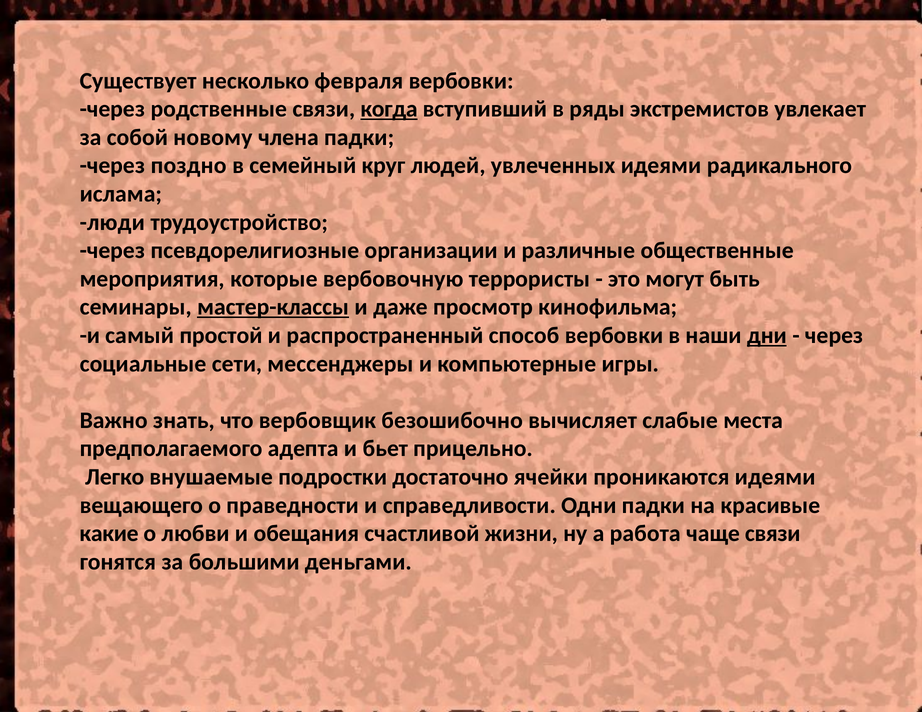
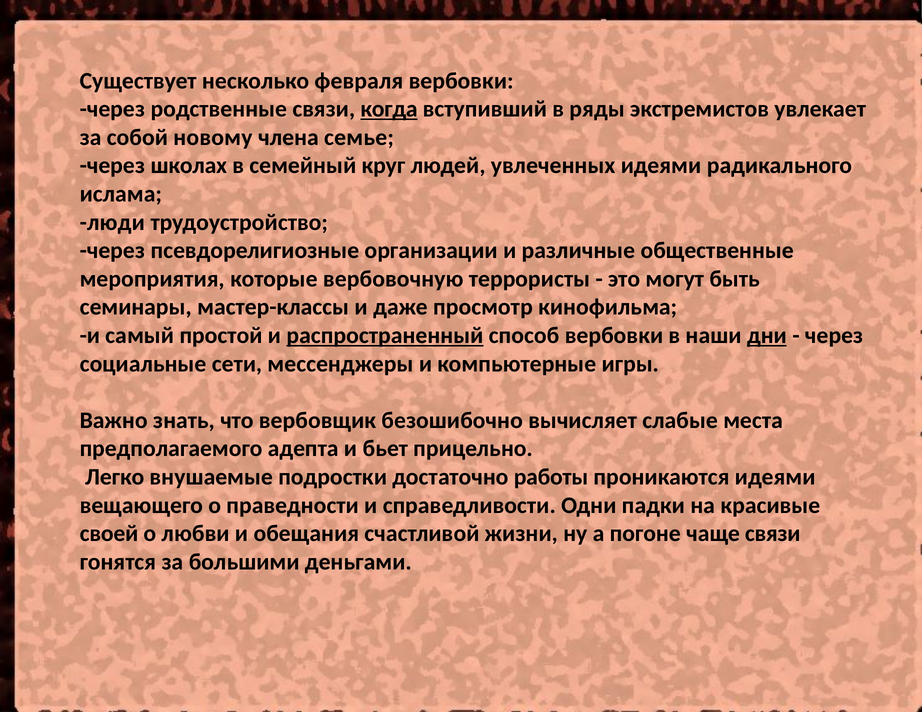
члена падки: падки -> семье (359, 137)
поздно: поздно -> школах (189, 166)
мастер-классы underline: present -> none (273, 307)
распространенный underline: none -> present (385, 336)
ячейки: ячейки -> работы (551, 477)
какие: какие -> своей (109, 534)
работа: работа -> погоне (645, 534)
